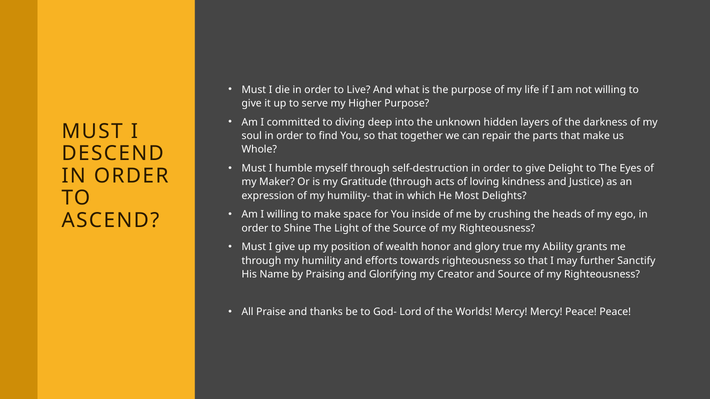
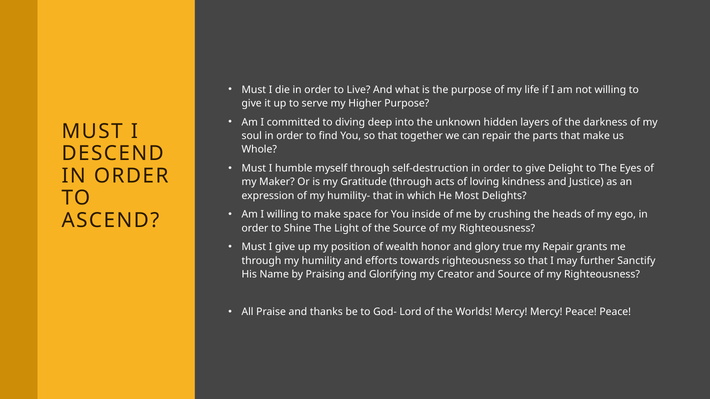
my Ability: Ability -> Repair (558, 247)
